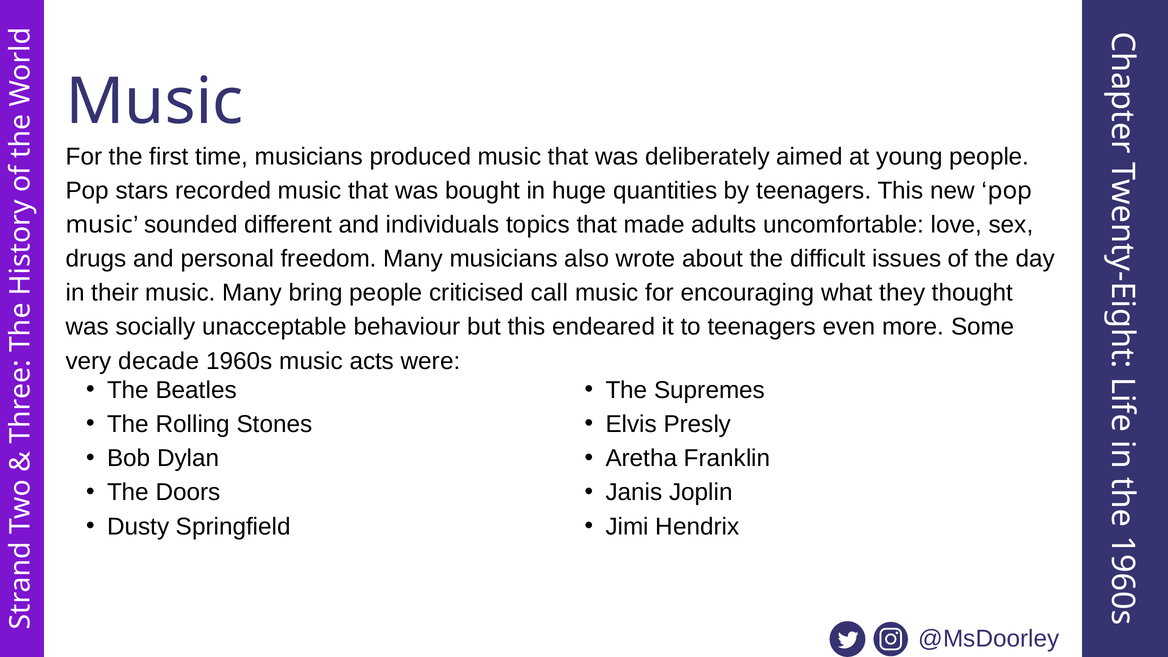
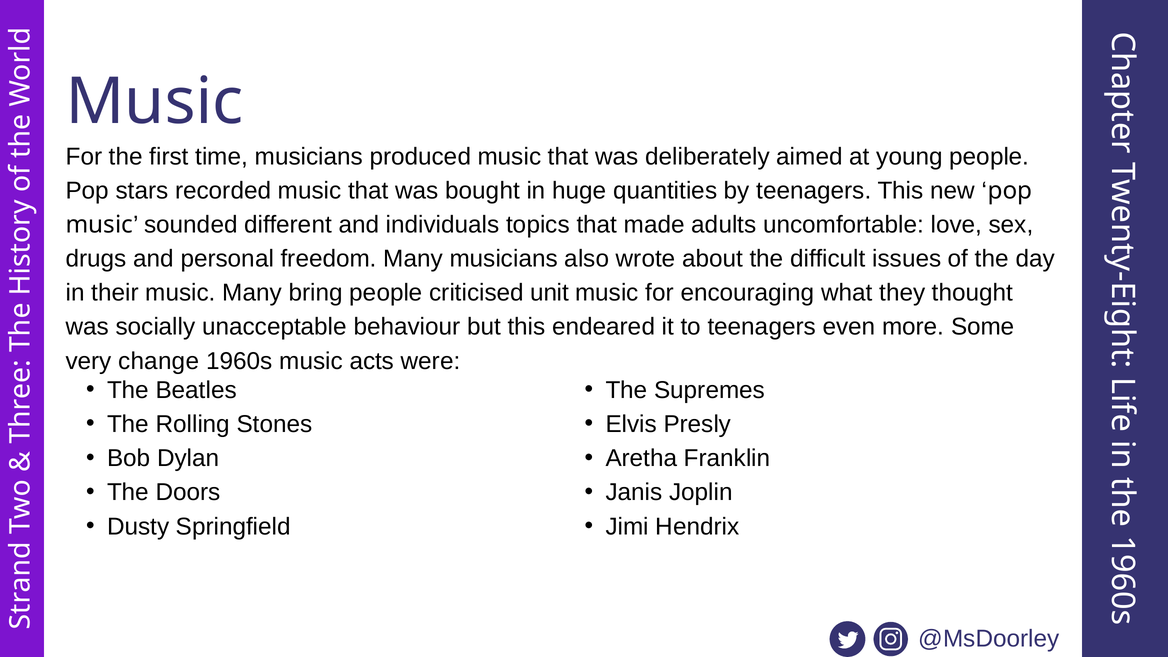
call: call -> unit (550, 293)
decade: decade -> change (159, 361)
